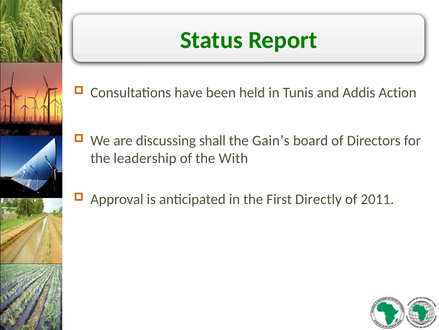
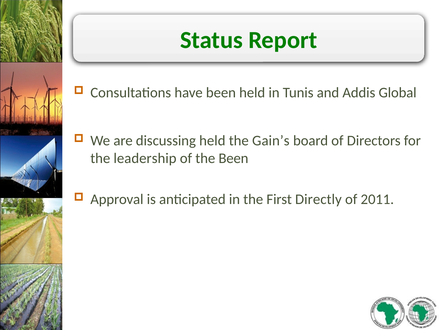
Action: Action -> Global (398, 92)
discussing shall: shall -> held (212, 140)
the With: With -> Been (233, 158)
